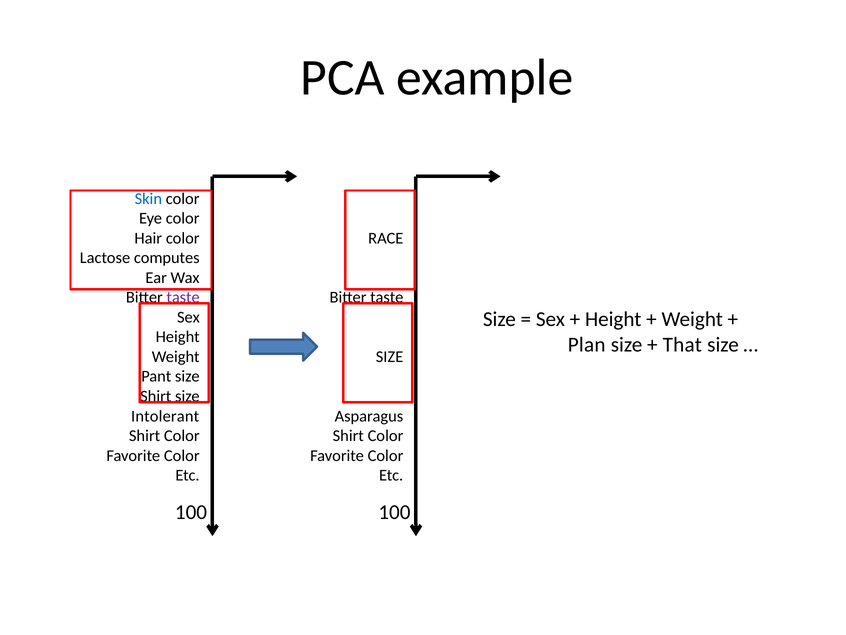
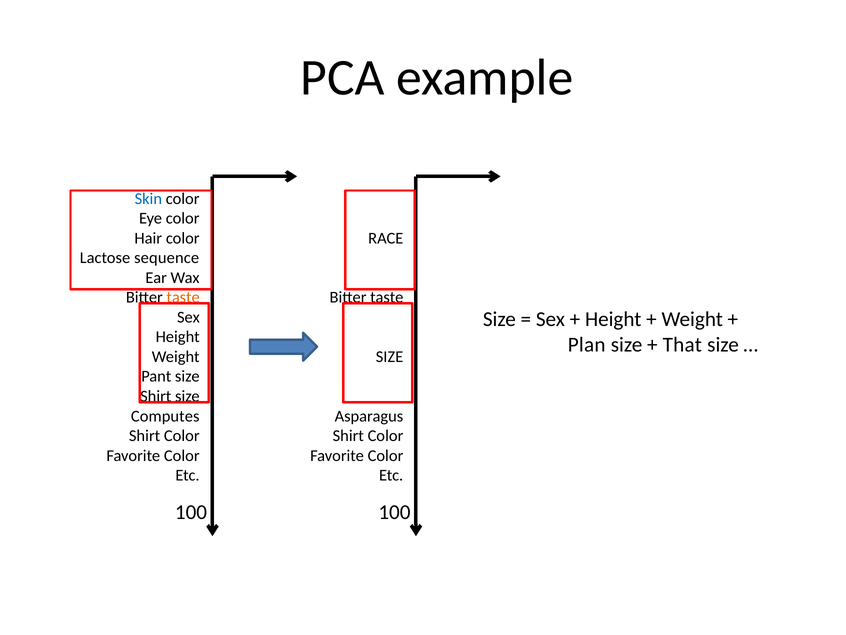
computes: computes -> sequence (167, 258)
taste colour: purple -> orange (183, 297)
Intolerant: Intolerant -> Computes (165, 416)
